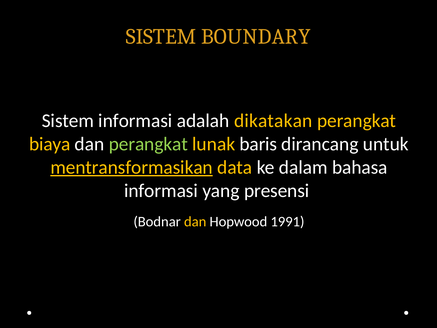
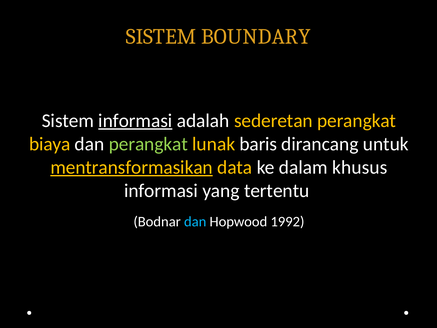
informasi underline: none -> present (135, 121)
dikatakan: dikatakan -> sederetan (273, 121)
bahasa: bahasa -> khusus (360, 167)
presensi: presensi -> tertentu (277, 191)
dan colour: yellow -> light blue (195, 222)
1991: 1991 -> 1992 (287, 222)
